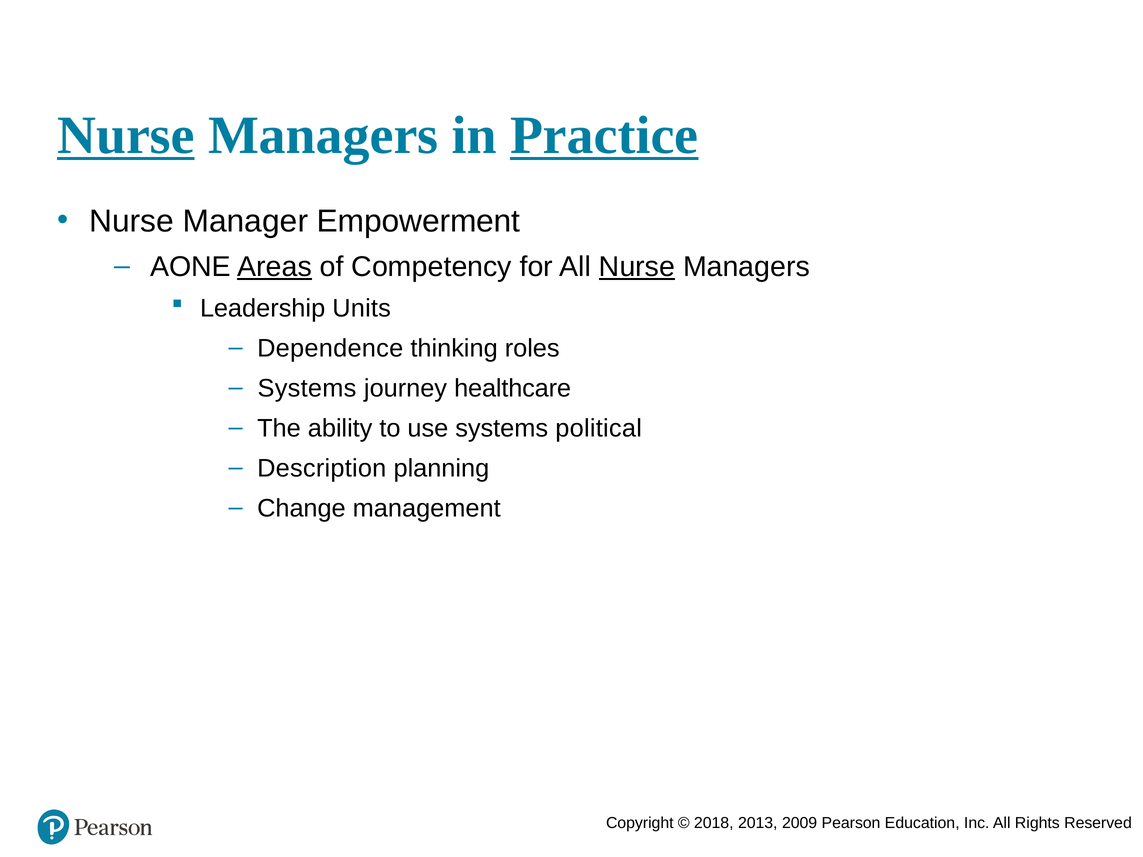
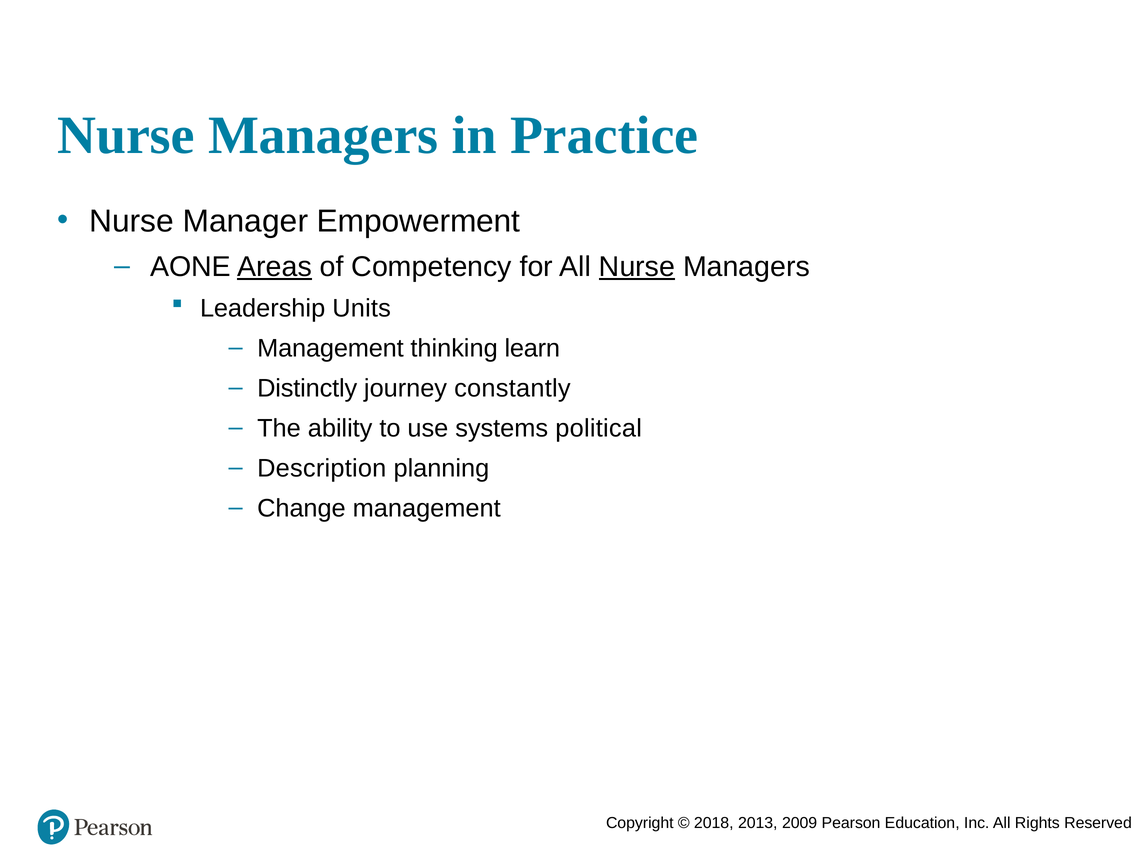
Nurse underline: present -> none (126, 135)
Practice underline: present -> none (604, 135)
Dependence: Dependence -> Management (330, 349)
roles: roles -> learn (532, 349)
Systems: Systems -> Distinctly (307, 389)
healthcare: healthcare -> constantly (512, 389)
